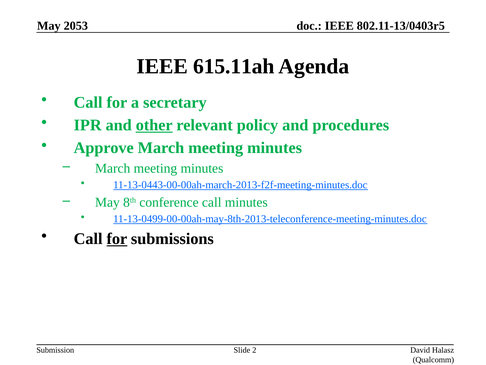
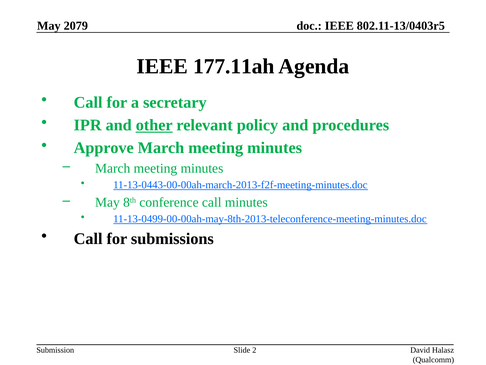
2053: 2053 -> 2079 (76, 26)
615.11ah: 615.11ah -> 177.11ah (234, 66)
for underline: present -> none (117, 238)
